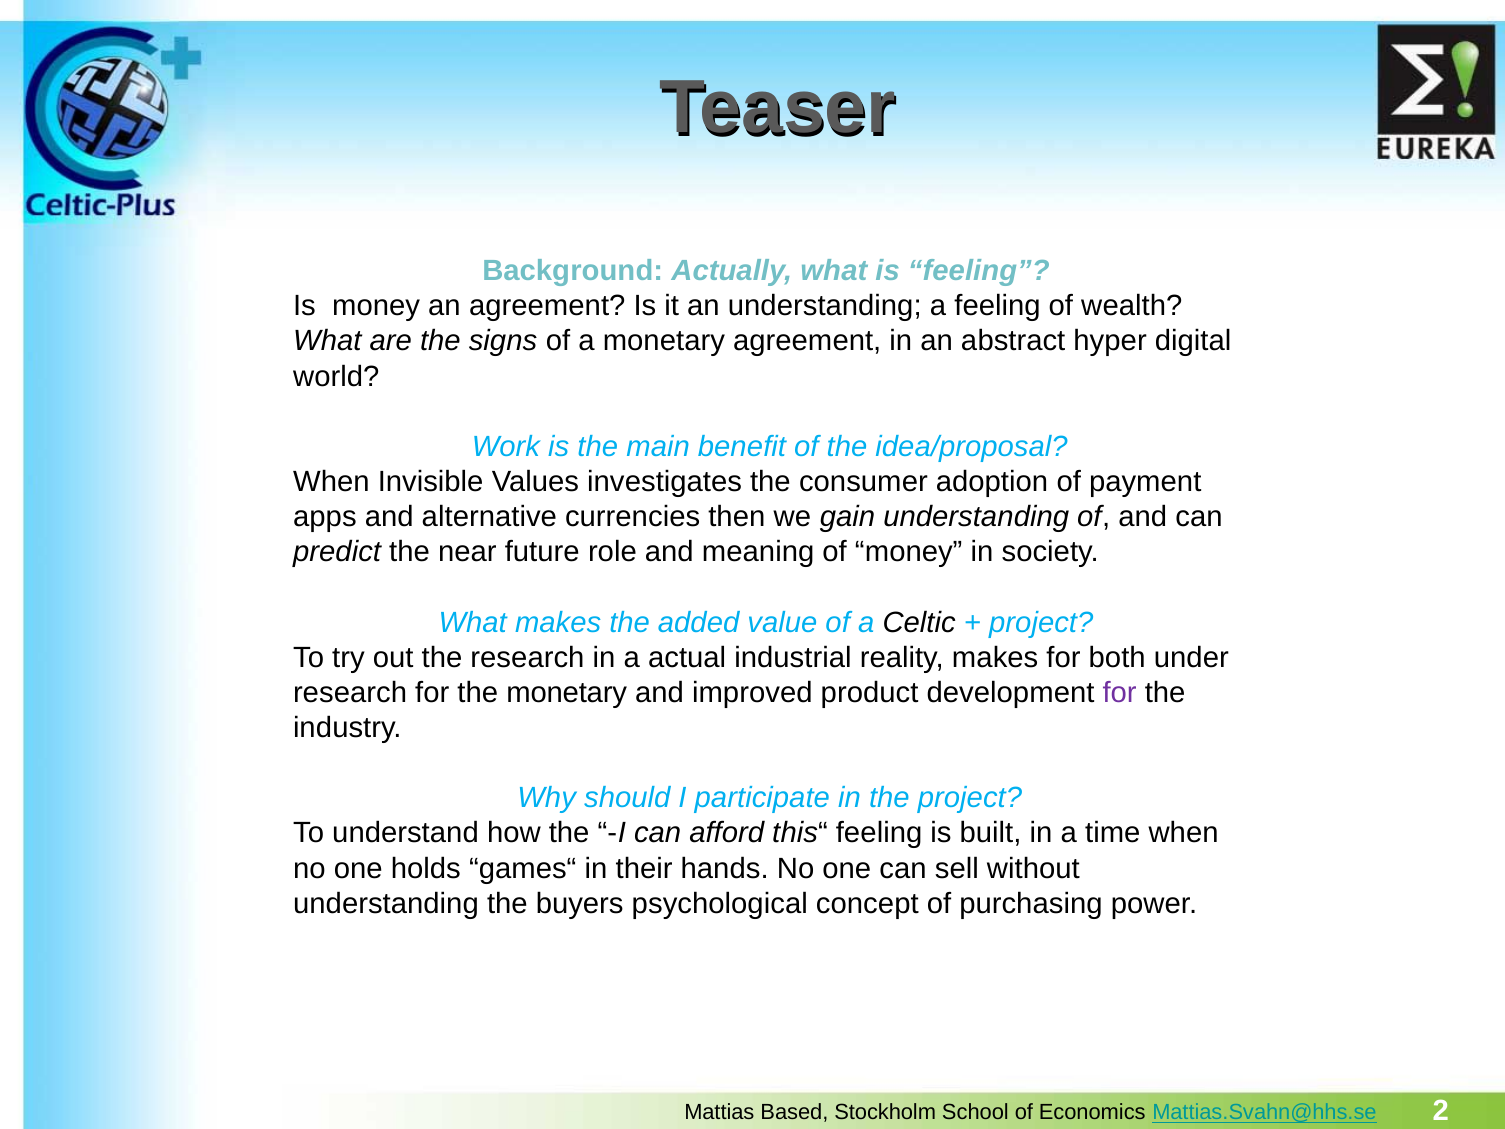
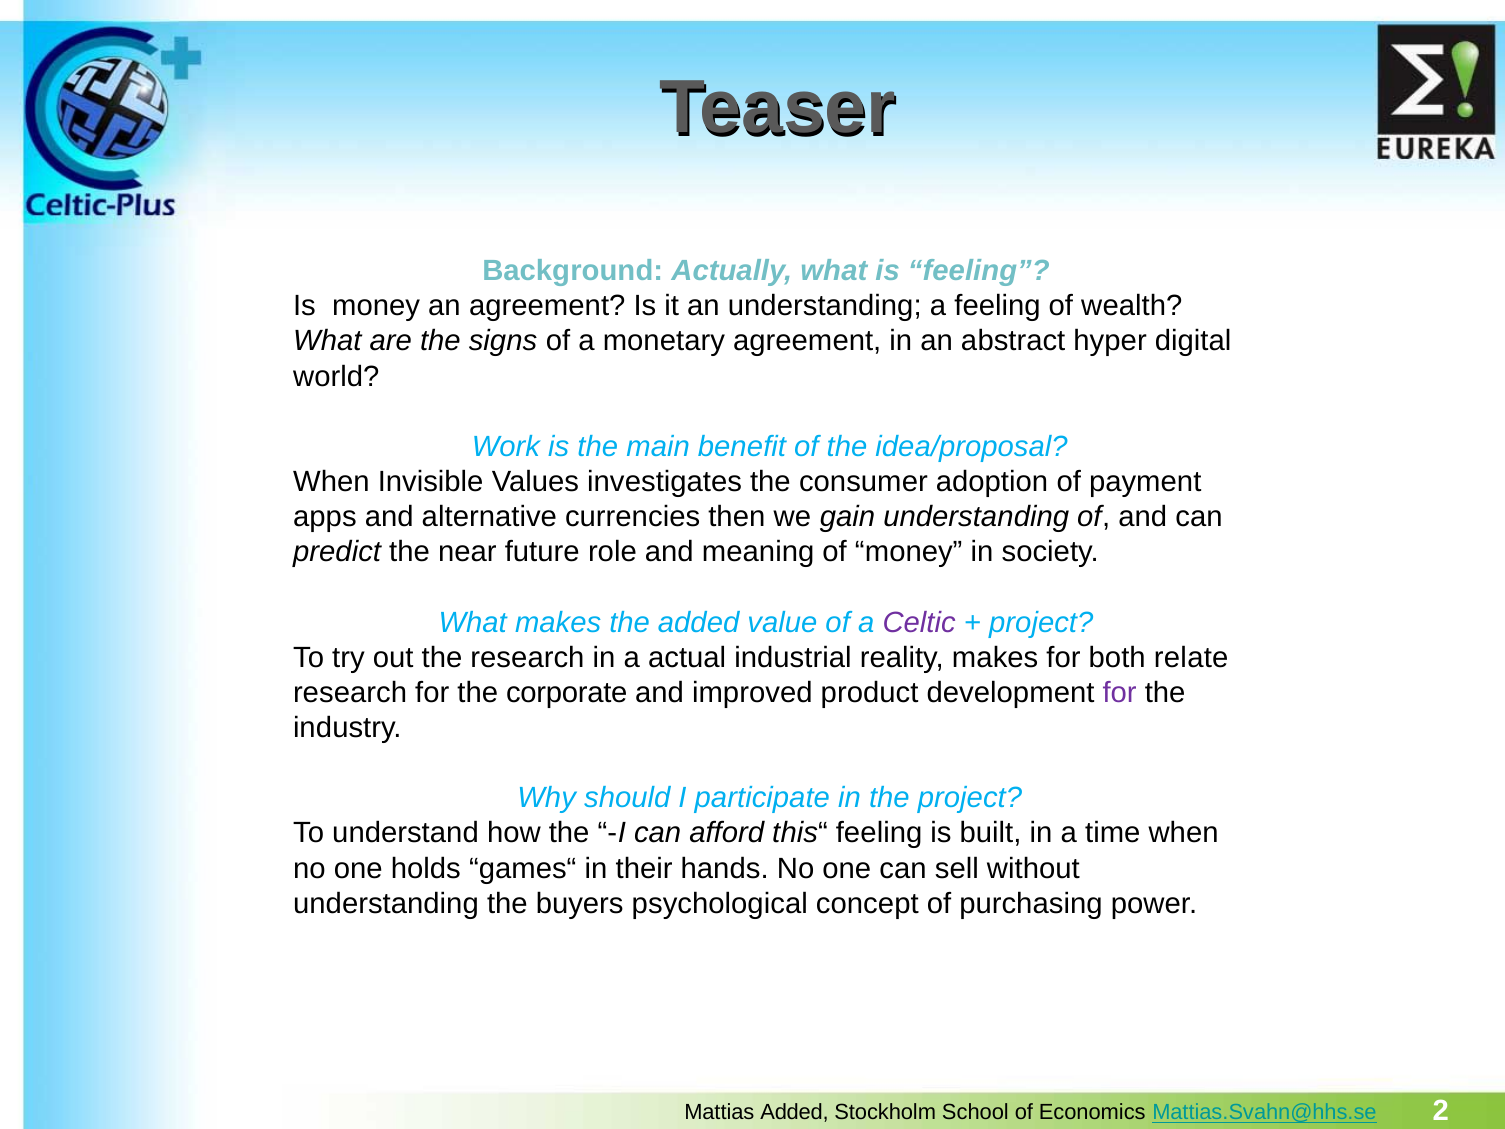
Celtic colour: black -> purple (919, 622)
under: under -> relate (1191, 657)
the monetary: monetary -> corporate (567, 693)
Mattias Based: Based -> Added (795, 1112)
